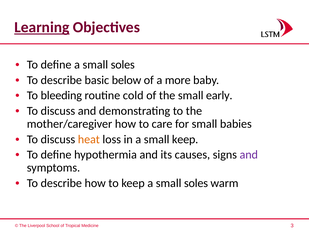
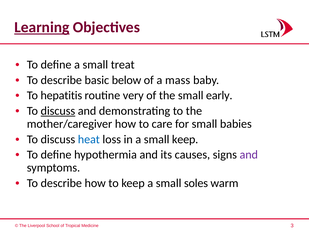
define a small soles: soles -> treat (123, 65)
more: more -> mass (178, 80)
bleeding: bleeding -> hepatitis (61, 95)
cold: cold -> very (133, 95)
discuss underline: none -> present (58, 111)
heat colour: orange -> blue (89, 139)
